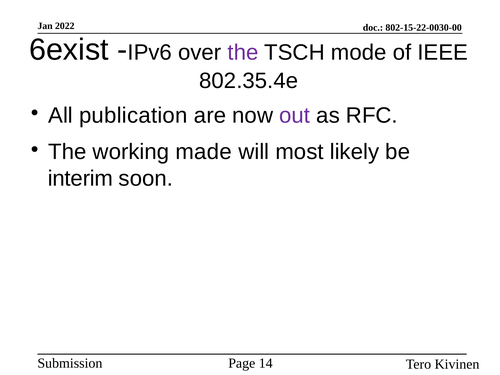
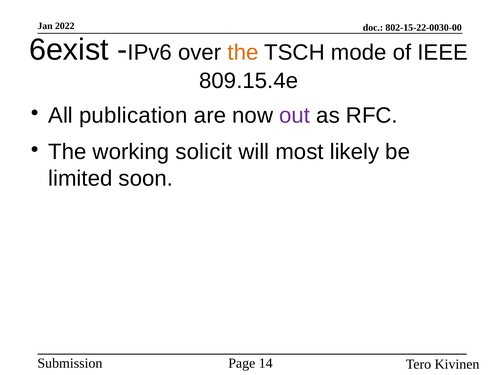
the colour: purple -> orange (243, 53)
802.35.4e: 802.35.4e -> 809.15.4e (249, 81)
made: made -> solicit (204, 152)
interim: interim -> limited (80, 179)
